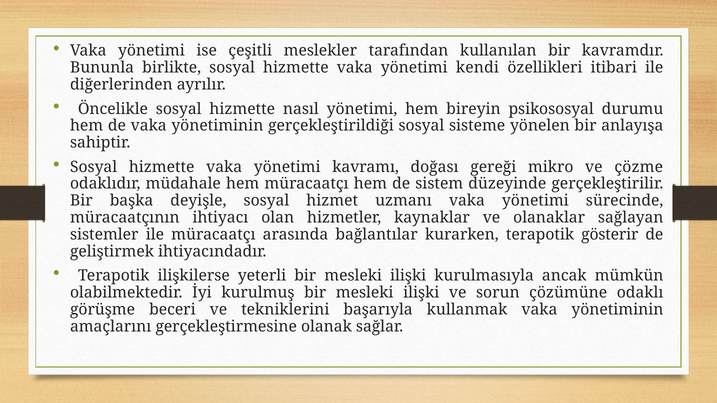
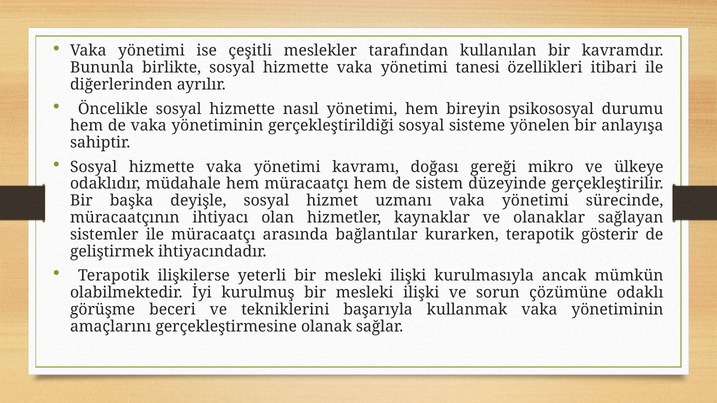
kendi: kendi -> tanesi (478, 68)
çözme: çözme -> ülkeye (639, 167)
